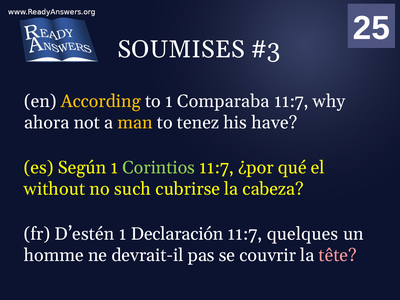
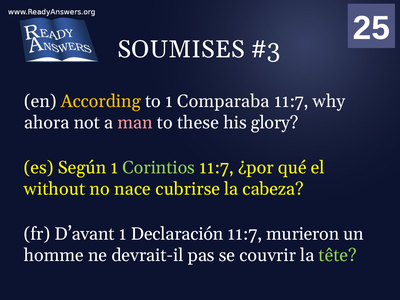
man colour: yellow -> pink (135, 123)
tenez: tenez -> these (198, 123)
have: have -> glory (275, 123)
such: such -> nace (133, 189)
D’estén: D’estén -> D’avant (85, 234)
quelques: quelques -> murieron (303, 234)
tête colour: pink -> light green (338, 255)
